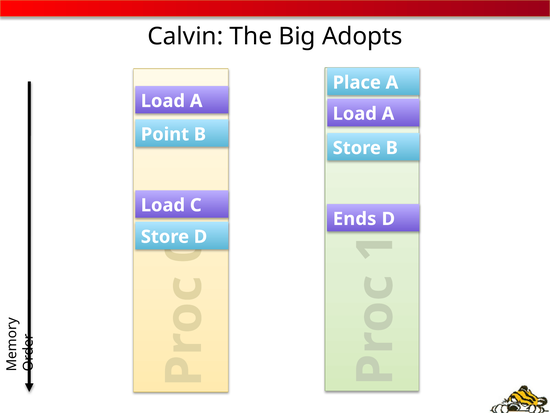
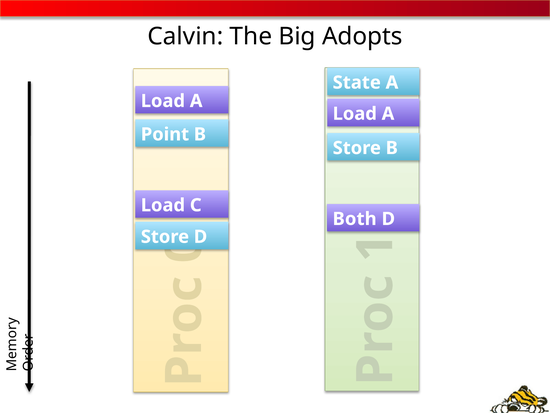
Place: Place -> State (357, 82)
Ends: Ends -> Both (355, 219)
